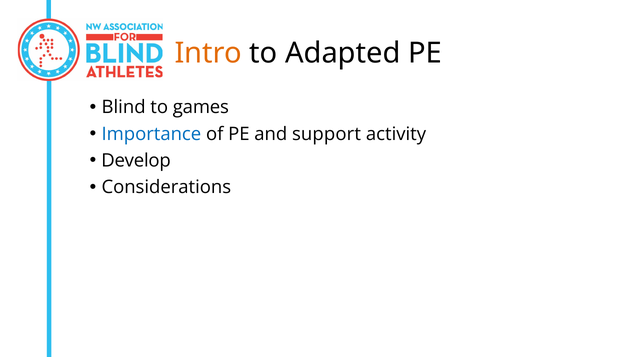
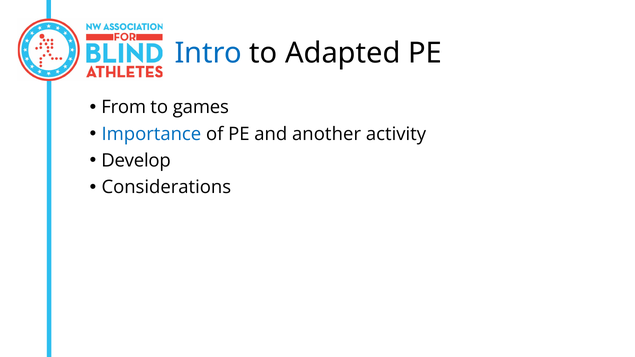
Intro colour: orange -> blue (208, 53)
Blind: Blind -> From (124, 107)
support: support -> another (327, 134)
